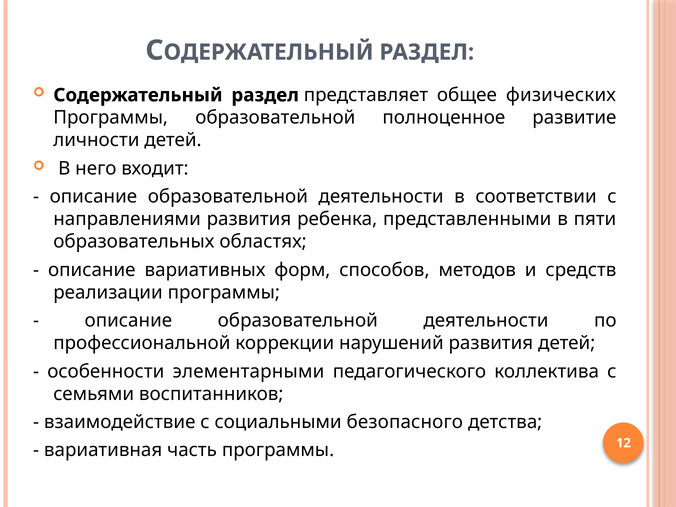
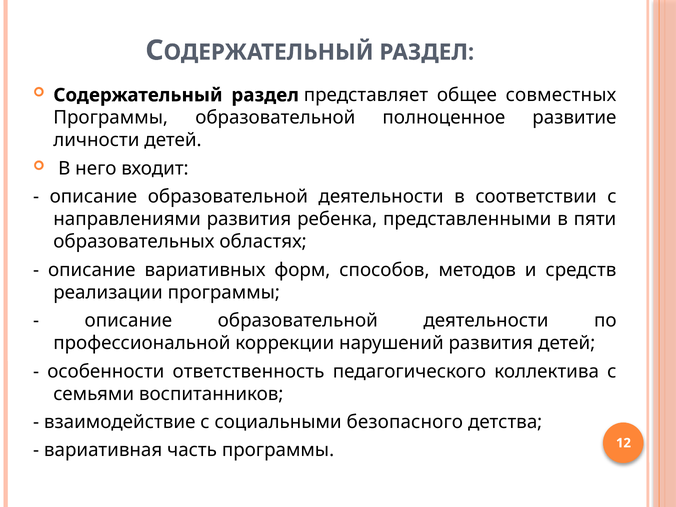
физических: физических -> совместных (561, 95)
элементарными: элементарными -> ответственность (249, 371)
